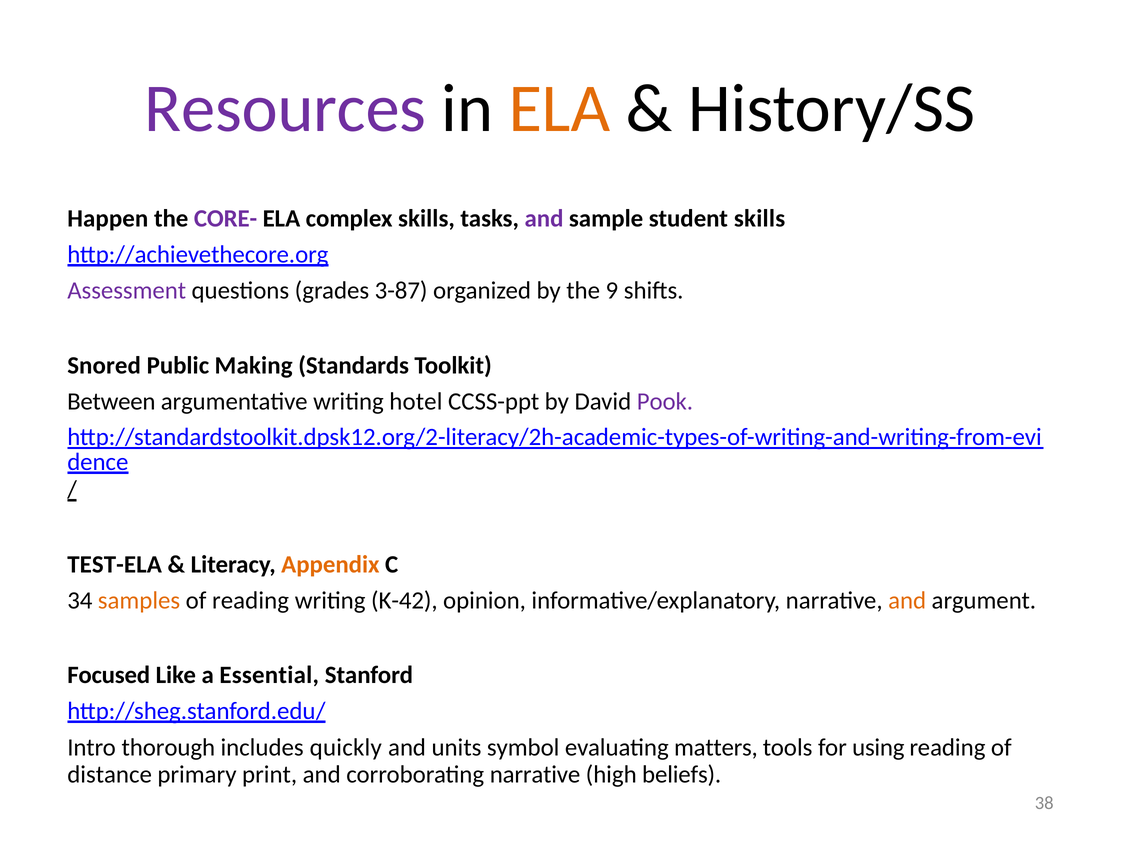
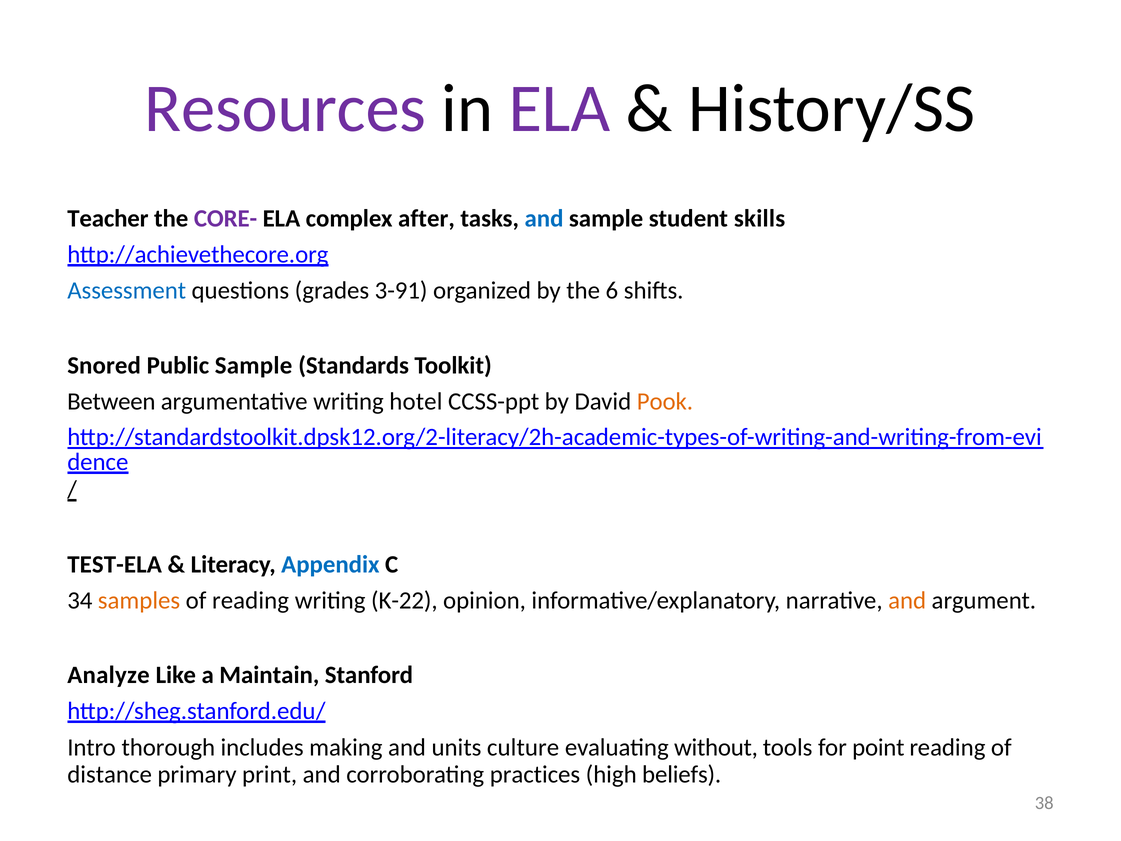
ELA colour: orange -> purple (559, 109)
Happen: Happen -> Teacher (108, 218)
complex skills: skills -> after (426, 218)
and colour: purple -> blue (544, 218)
Assessment colour: purple -> blue (127, 291)
3-87: 3-87 -> 3-91 (401, 291)
9: 9 -> 6 (612, 291)
Public Making: Making -> Sample (254, 365)
Pook colour: purple -> orange (665, 401)
Appendix colour: orange -> blue (330, 565)
K-42: K-42 -> K-22 (404, 600)
Focused: Focused -> Analyze (108, 675)
Essential: Essential -> Maintain (269, 675)
quickly: quickly -> making (346, 747)
symbol: symbol -> culture (523, 747)
matters: matters -> without (716, 747)
using: using -> point (878, 747)
corroborating narrative: narrative -> practices (535, 774)
